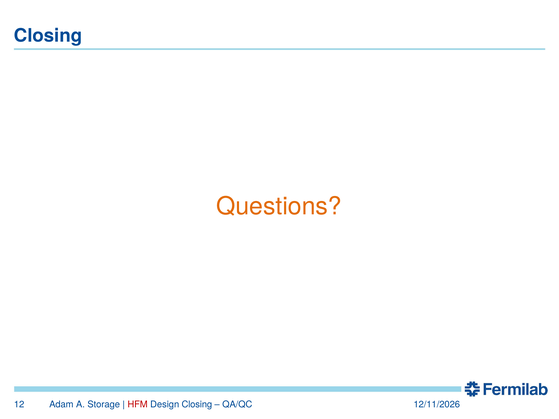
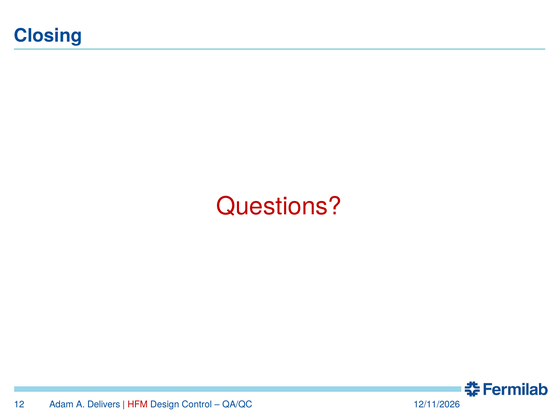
Questions colour: orange -> red (279, 206)
Storage: Storage -> Delivers (104, 405)
Design Closing: Closing -> Control (197, 405)
